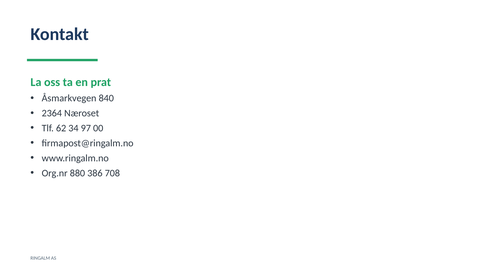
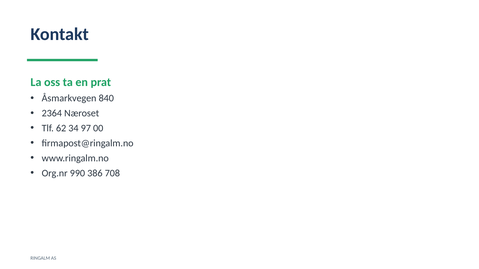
880: 880 -> 990 (77, 173)
